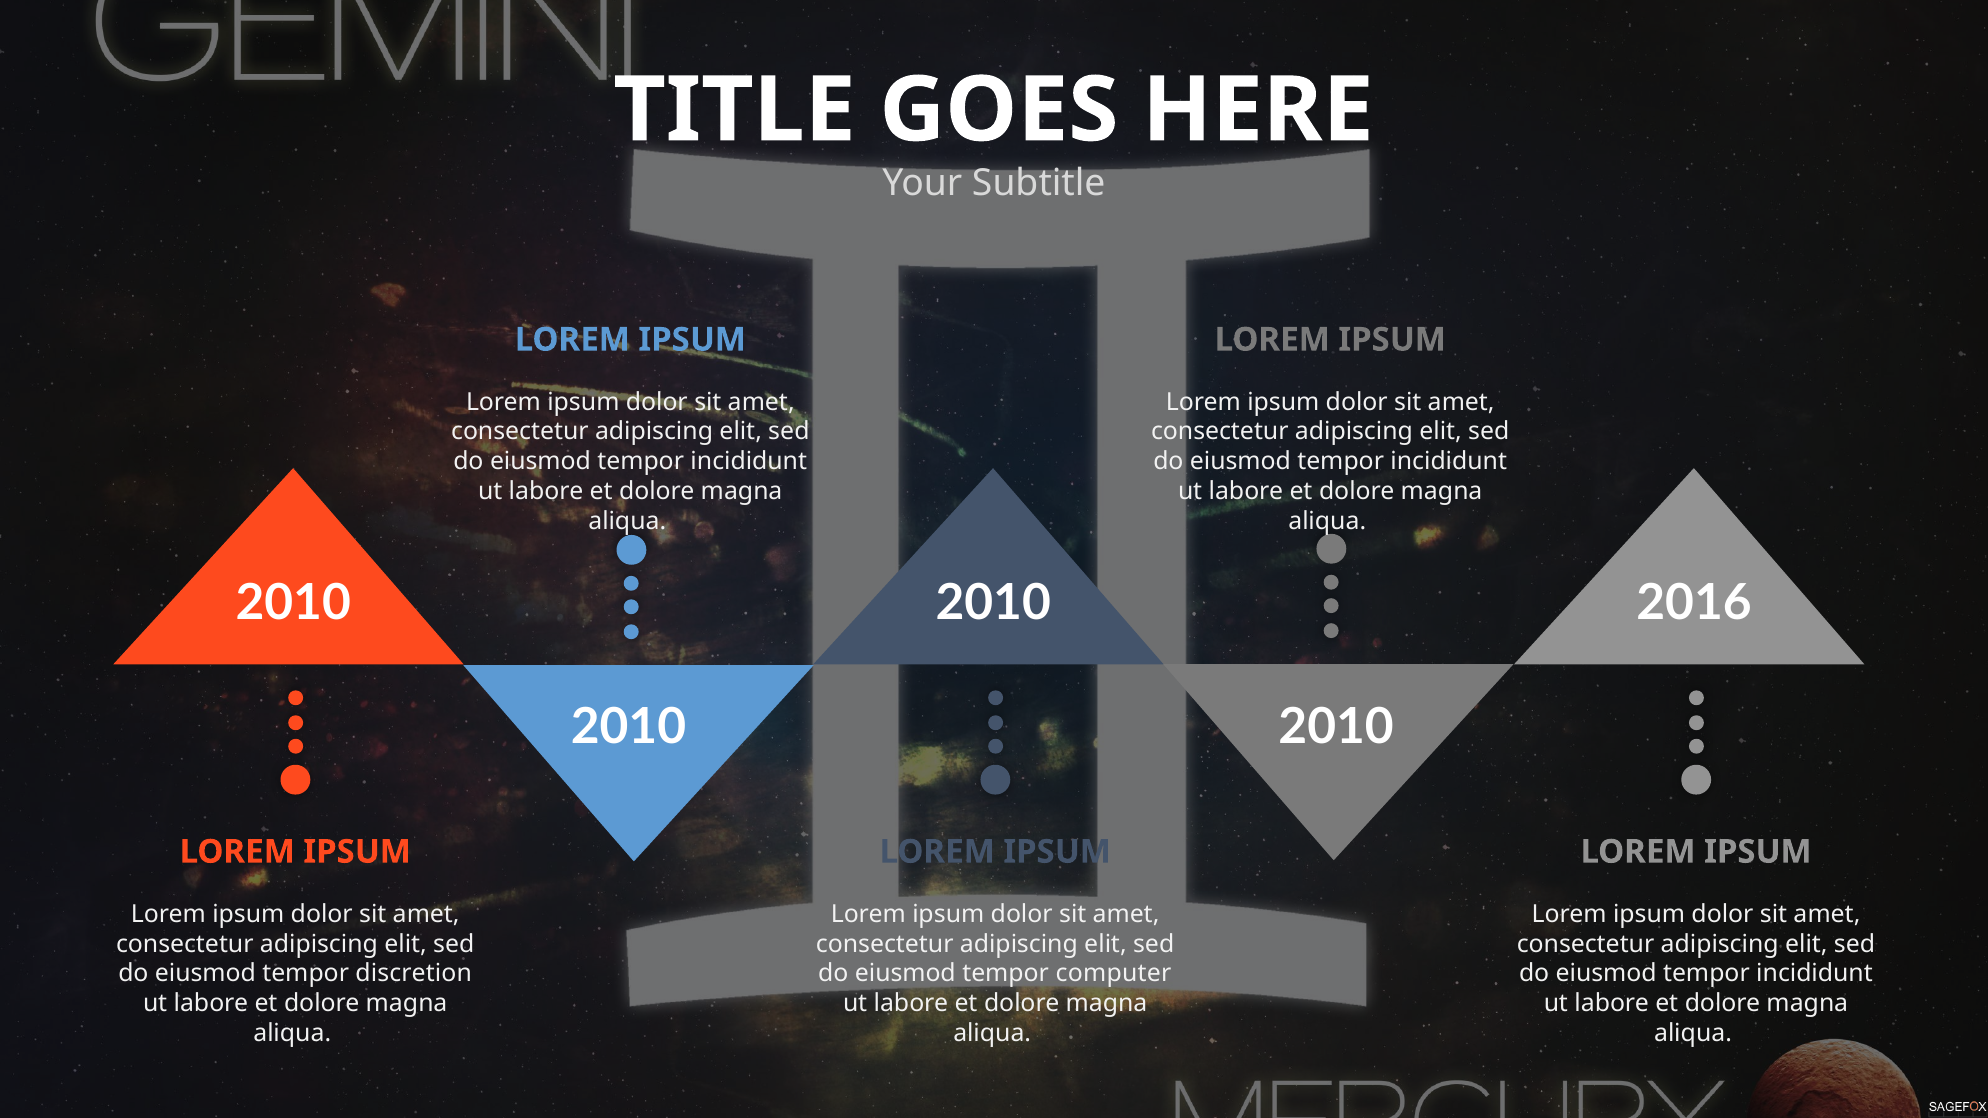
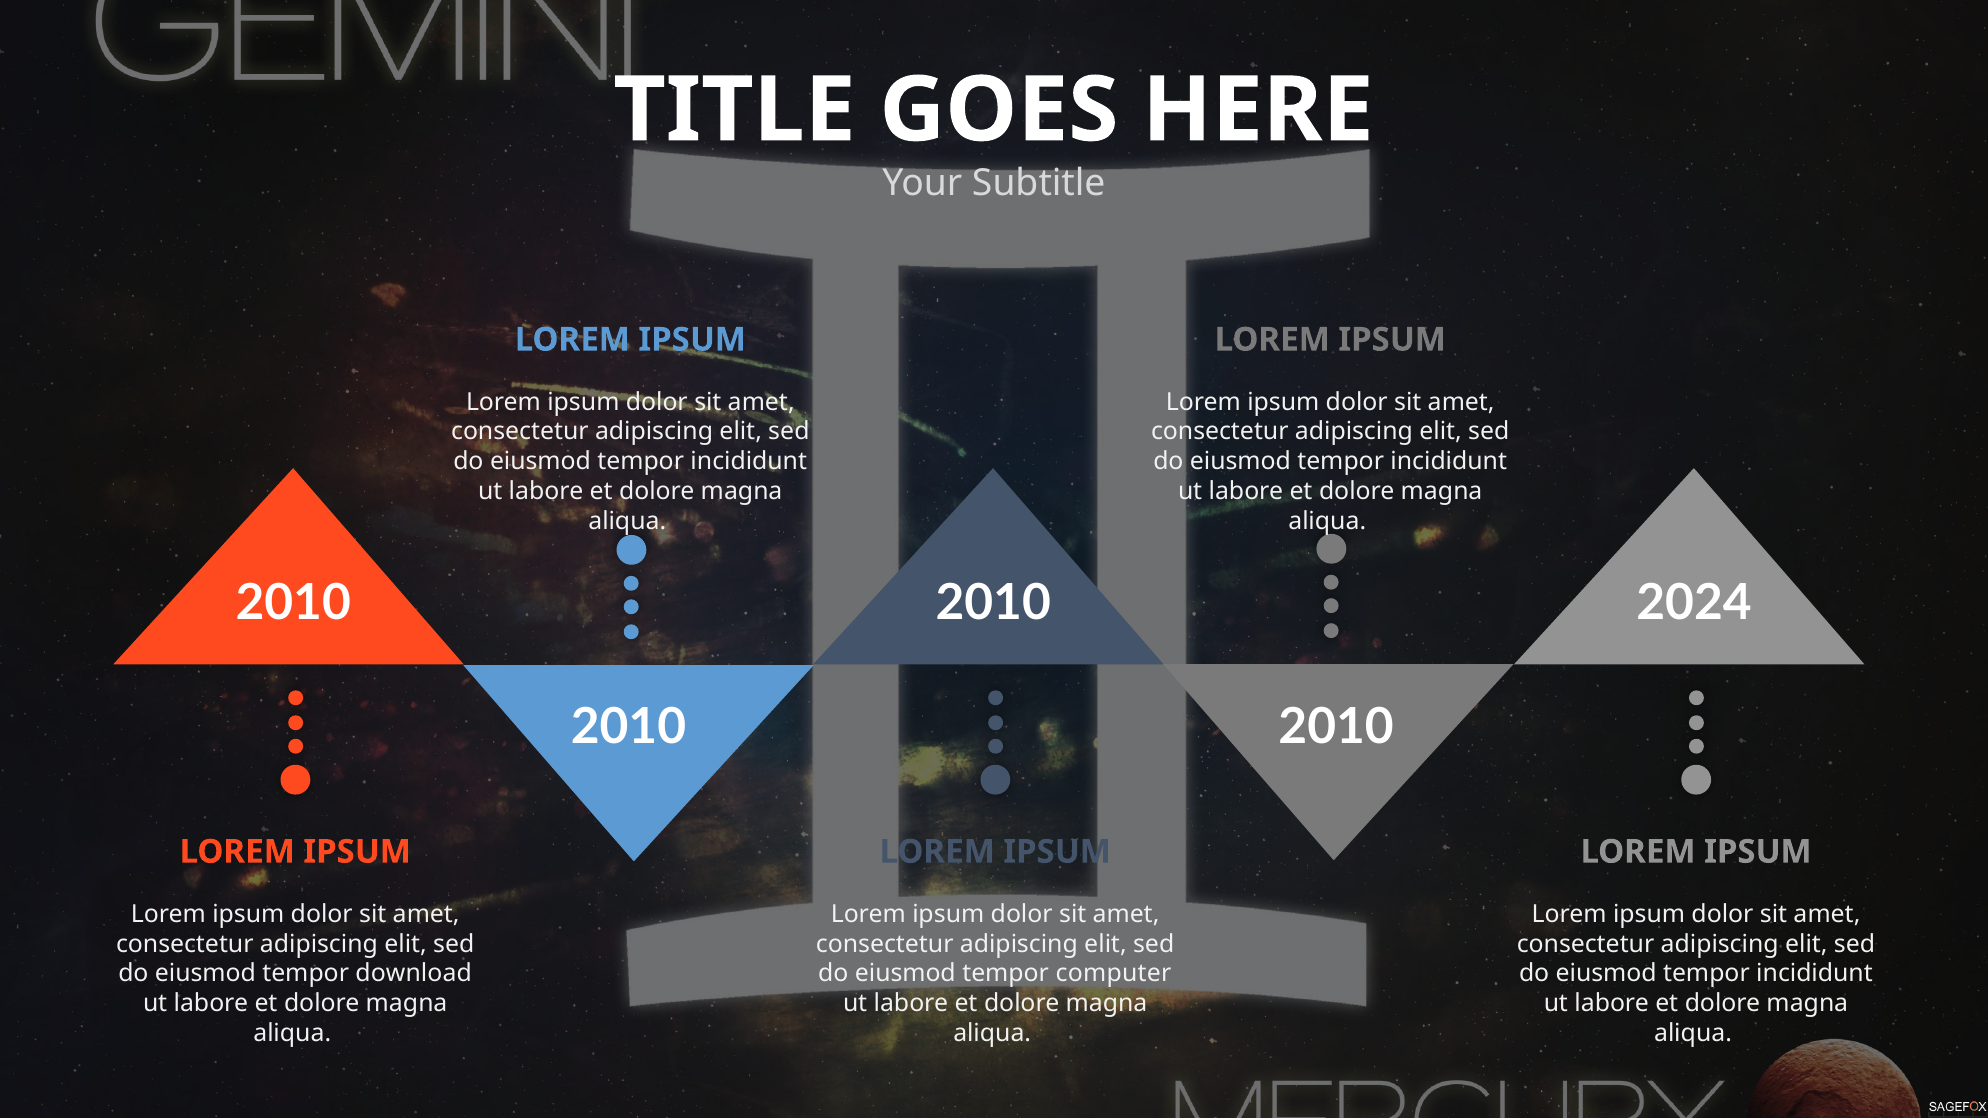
2016: 2016 -> 2024 (1694, 604)
discretion: discretion -> download (414, 974)
